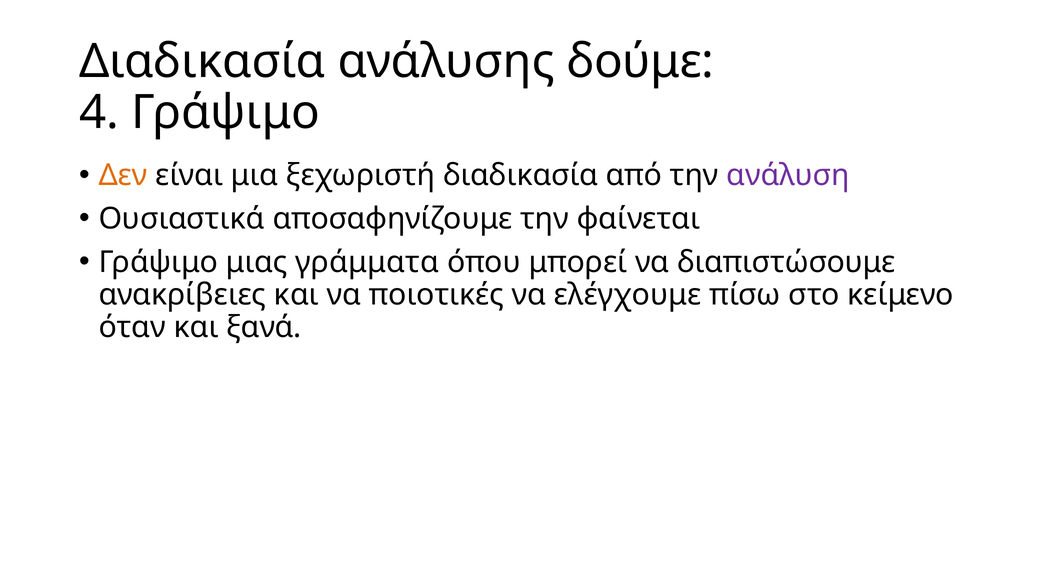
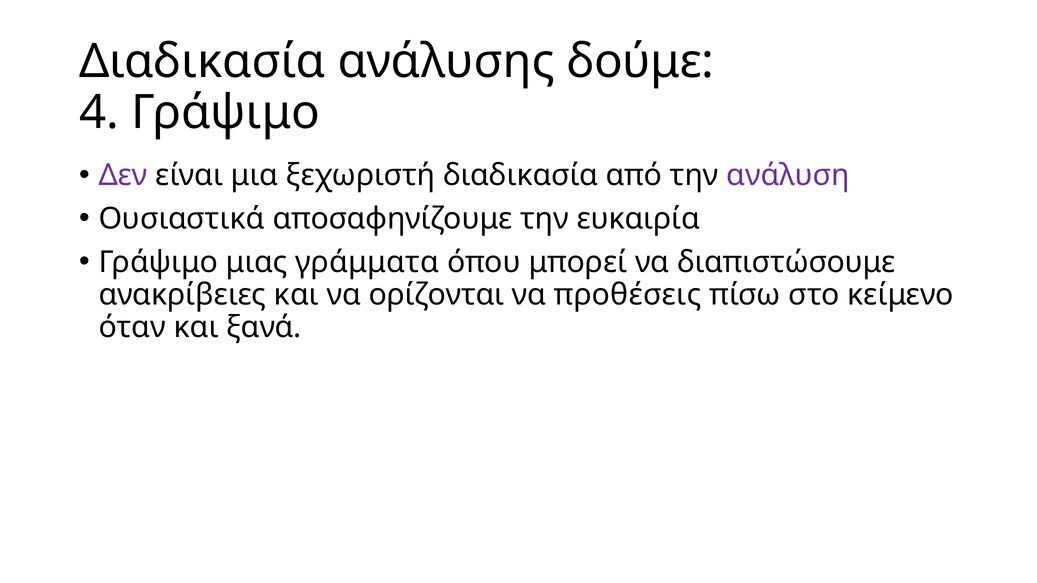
Δεν colour: orange -> purple (123, 175)
φαίνεται: φαίνεται -> ευκαιρία (638, 219)
ποιοτικές: ποιοτικές -> ορίζονται (437, 295)
ελέγχουμε: ελέγχουμε -> προθέσεις (627, 295)
